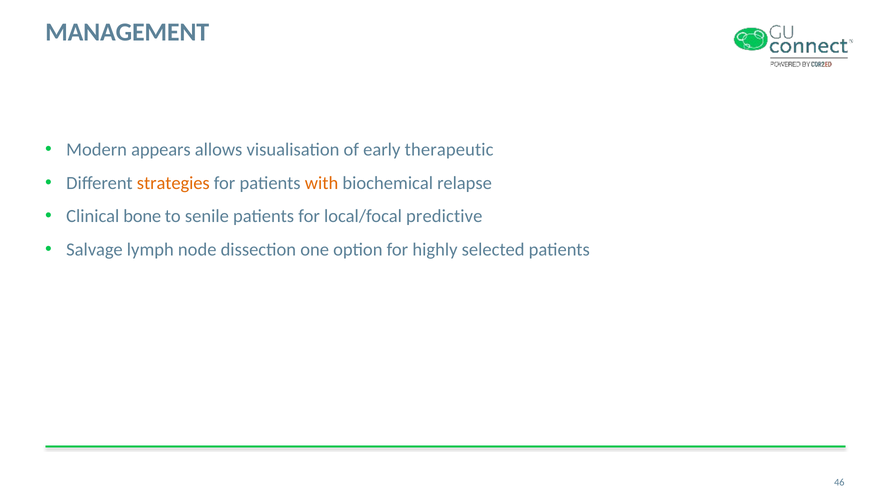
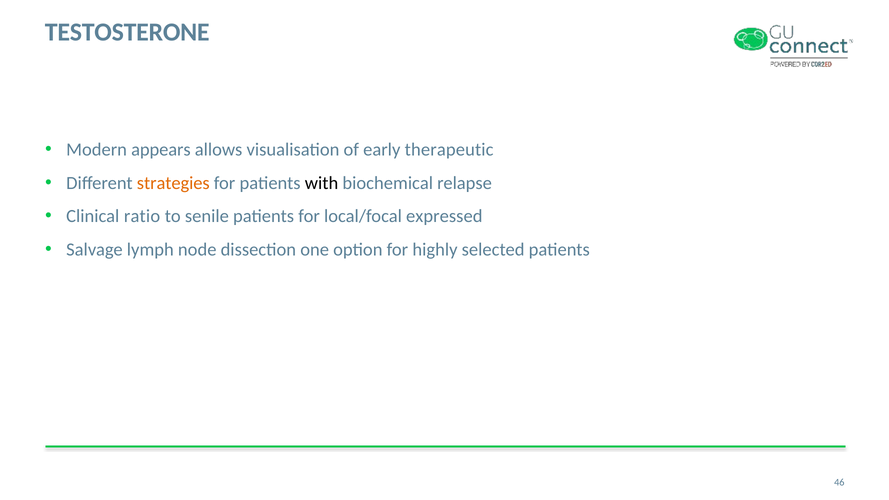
MANAGEMENT: MANAGEMENT -> TESTOSTERONE (127, 32)
with colour: orange -> black (322, 183)
bone: bone -> ratio (142, 216)
predictive: predictive -> expressed (444, 216)
